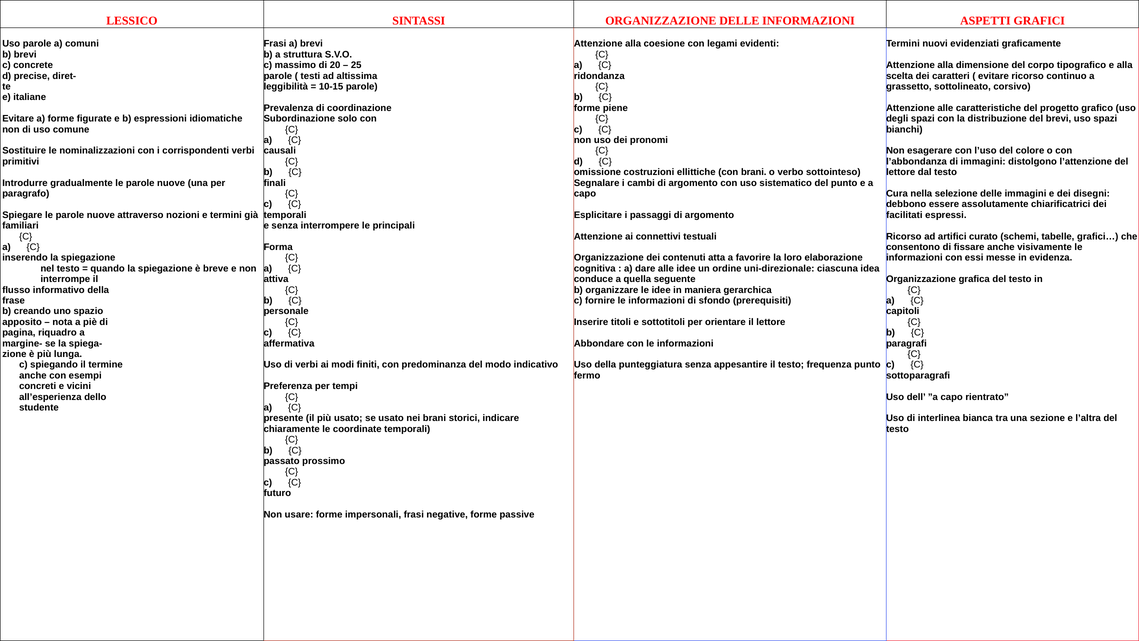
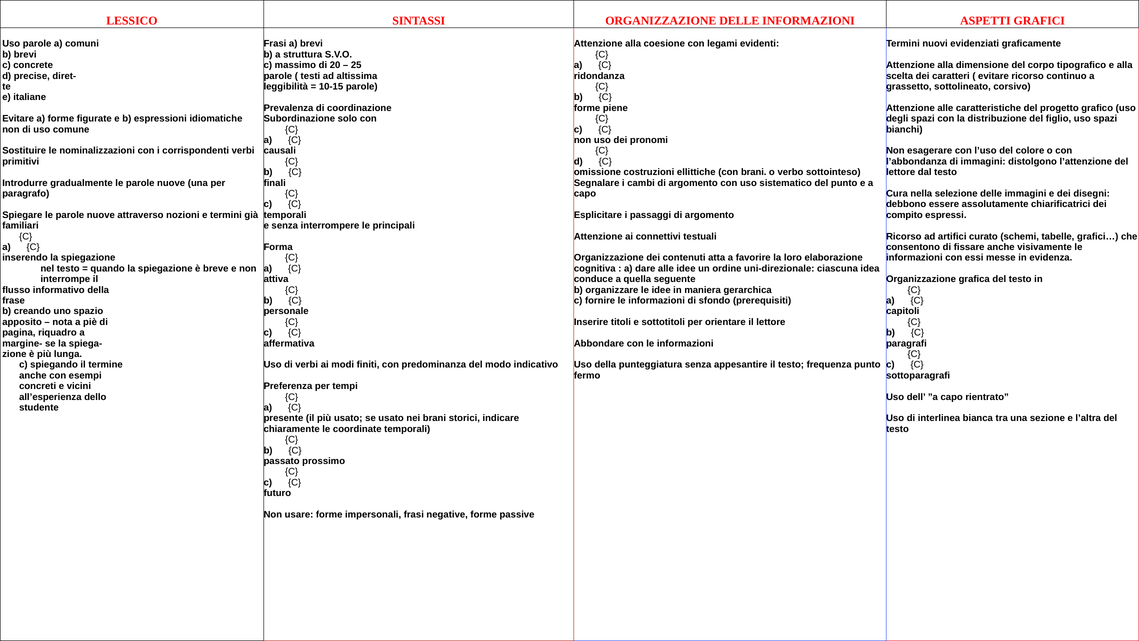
del brevi: brevi -> figlio (1059, 119)
facilitati: facilitati -> compito (904, 215)
